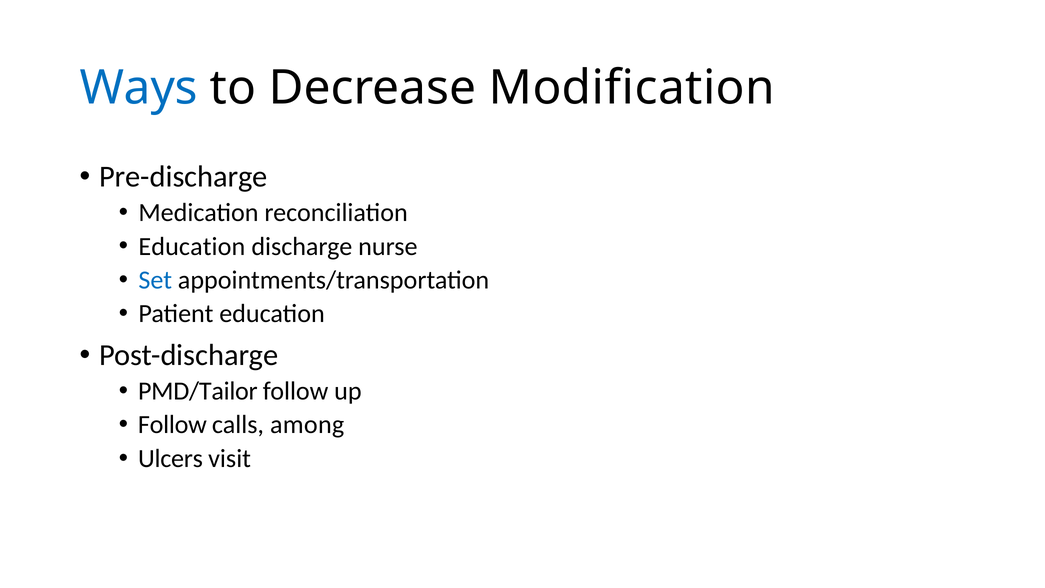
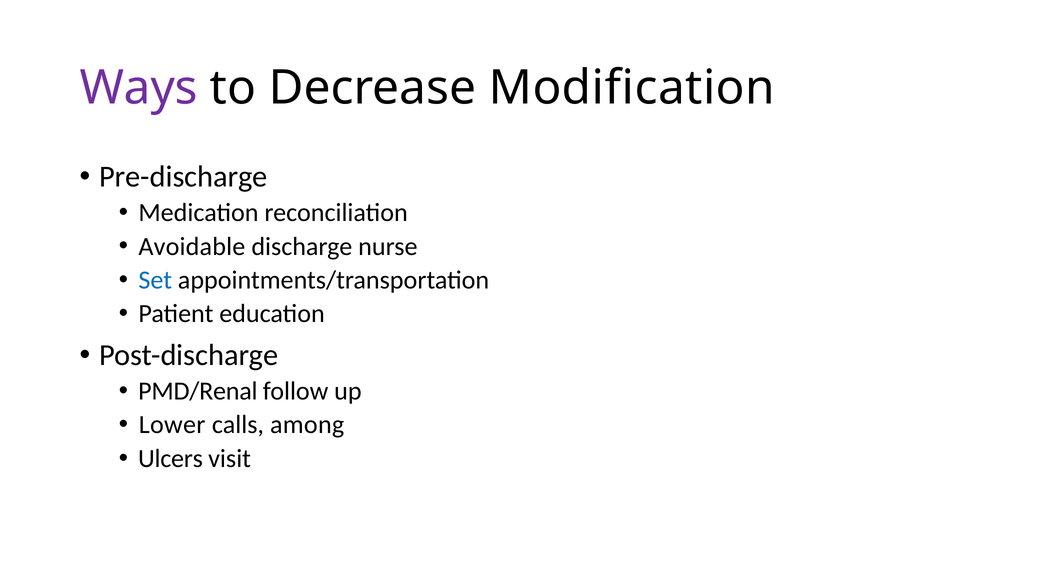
Ways colour: blue -> purple (139, 88)
Education: Education -> Avoidable (192, 246)
PMD/Tailor: PMD/Tailor -> PMD/Renal (198, 391)
Follow: Follow -> Lower (172, 425)
